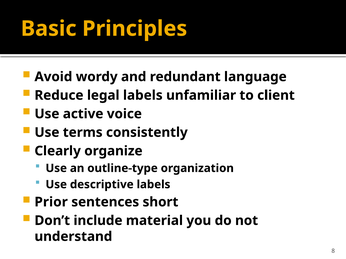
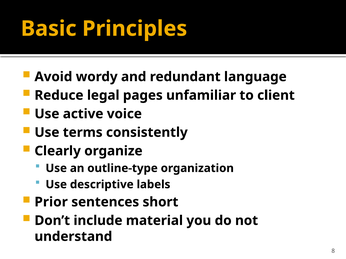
legal labels: labels -> pages (143, 95)
